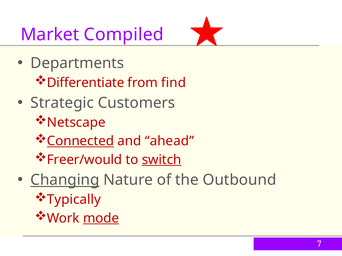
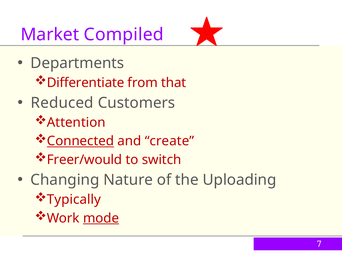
find: find -> that (174, 83)
Strategic: Strategic -> Reduced (62, 103)
Netscape: Netscape -> Attention (76, 123)
ahead: ahead -> create (169, 141)
switch underline: present -> none (162, 160)
Changing underline: present -> none (65, 180)
Outbound: Outbound -> Uploading (240, 180)
